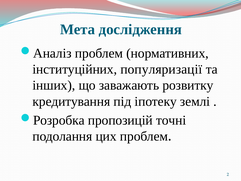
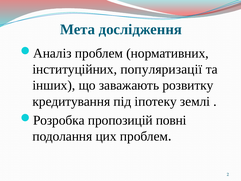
точні: точні -> повні (171, 120)
